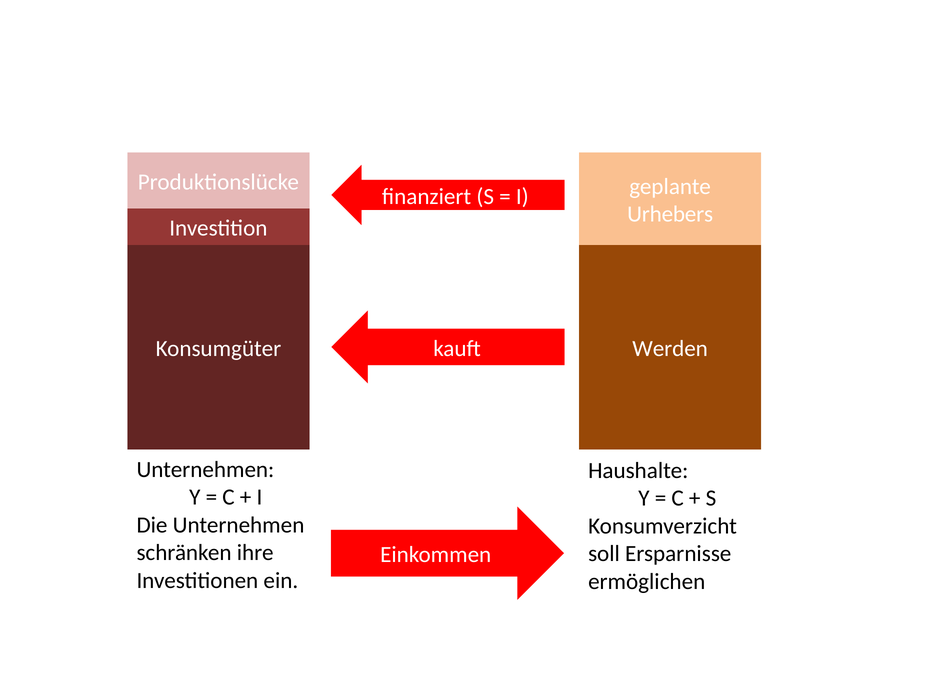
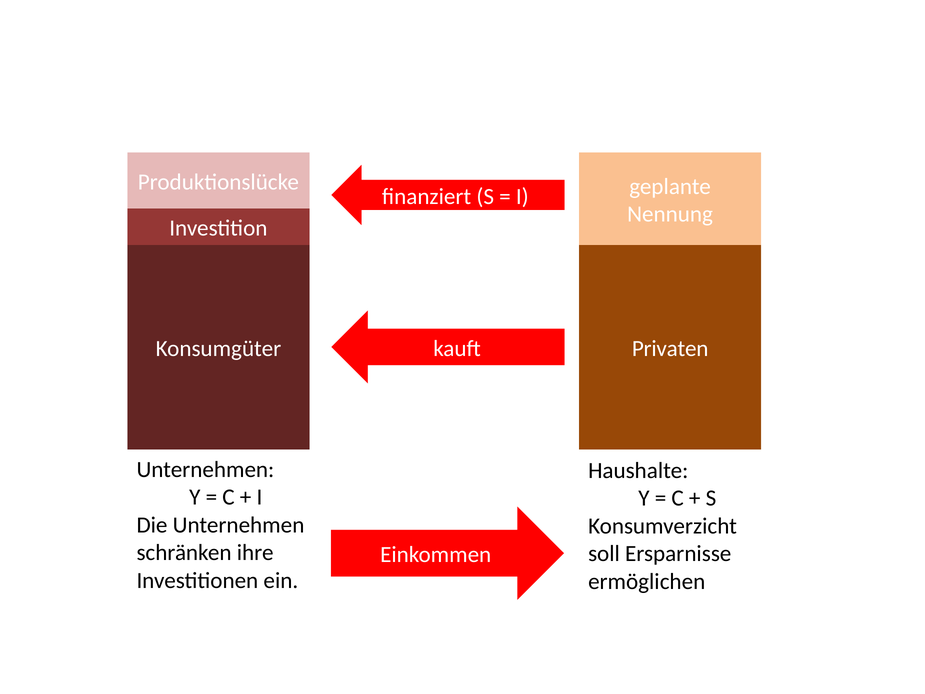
Urhebers: Urhebers -> Nennung (670, 214)
Werden: Werden -> Privaten (670, 349)
